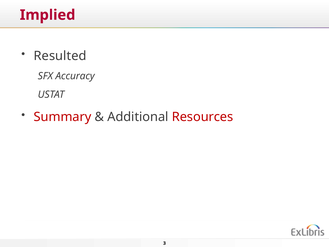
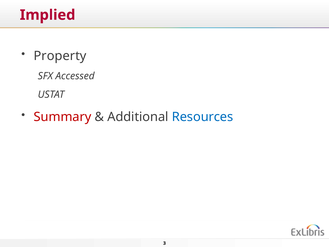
Resulted: Resulted -> Property (60, 56)
Accuracy: Accuracy -> Accessed (75, 76)
Resources colour: red -> blue (203, 117)
